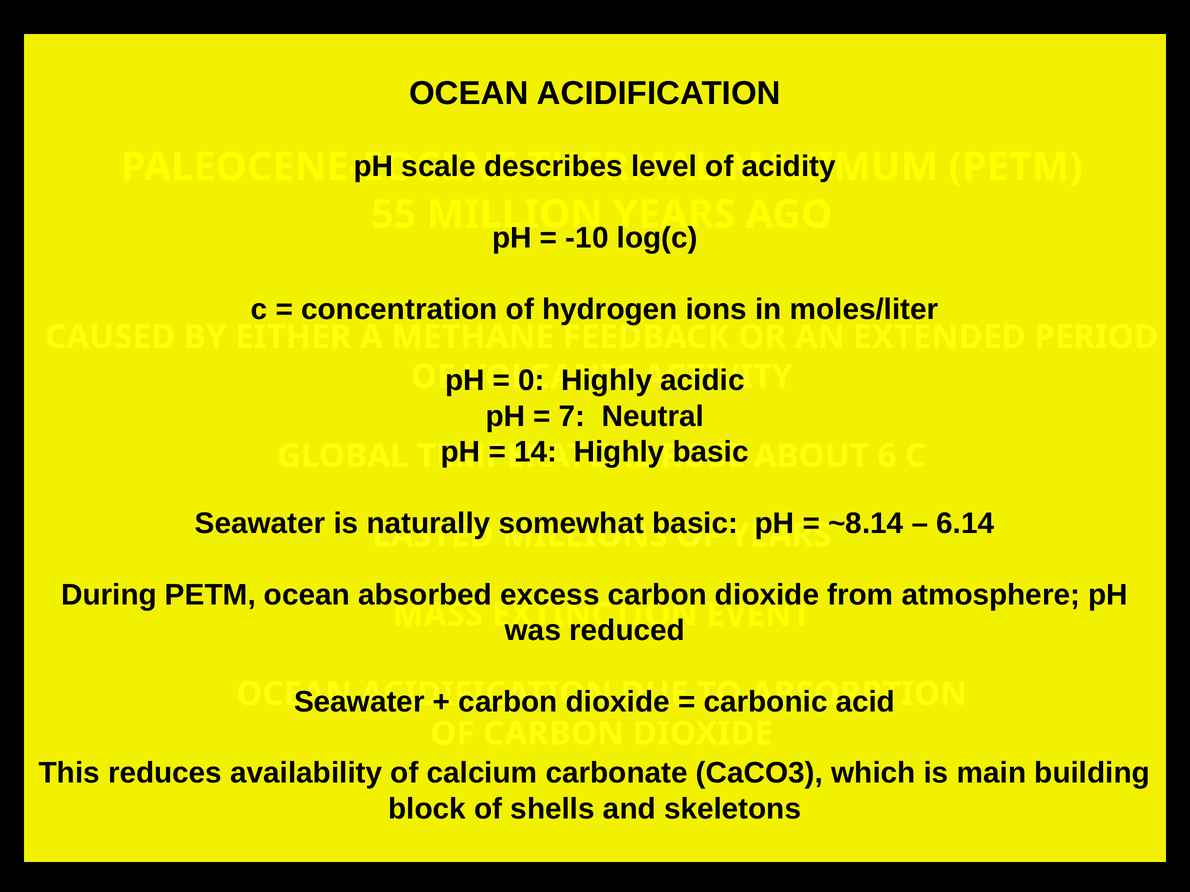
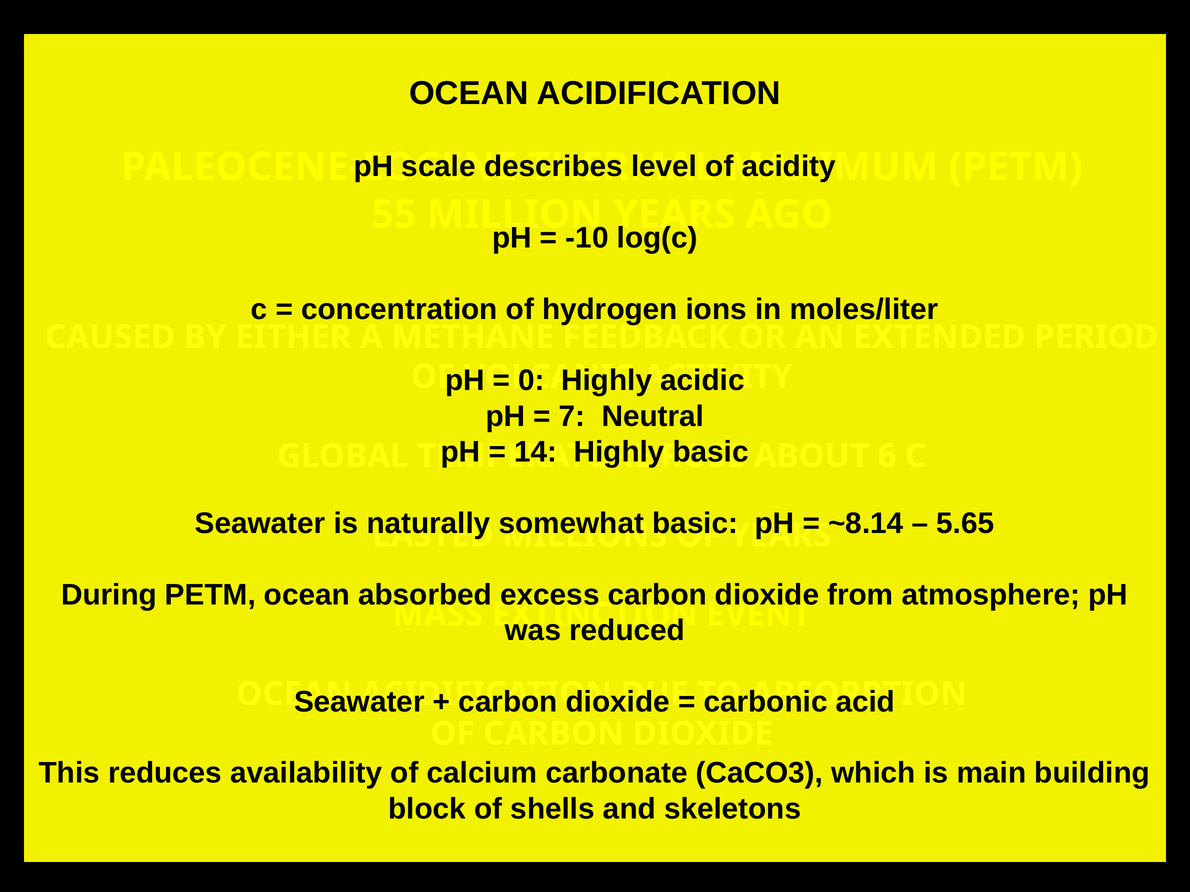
6.14: 6.14 -> 5.65 (965, 524)
